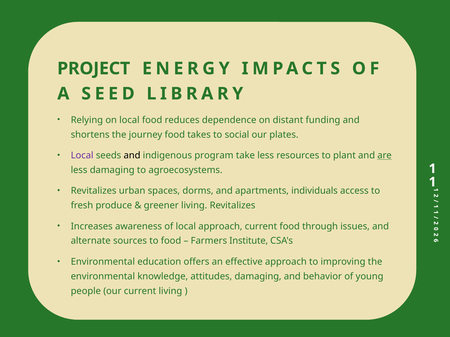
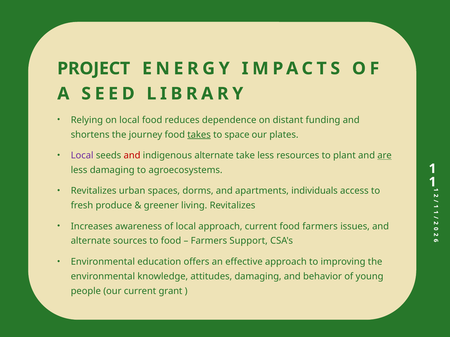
takes underline: none -> present (199, 135)
social: social -> space (237, 135)
and colour: black -> red (132, 156)
indigenous program: program -> alternate (214, 156)
food through: through -> farmers (320, 227)
Institute: Institute -> Support (249, 241)
current living: living -> grant (171, 291)
